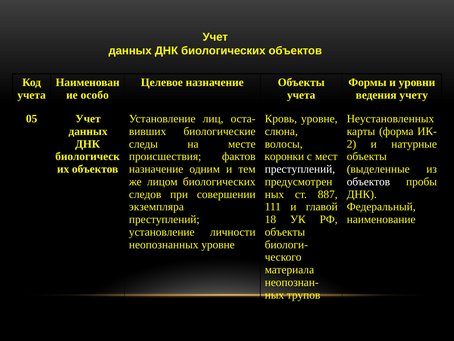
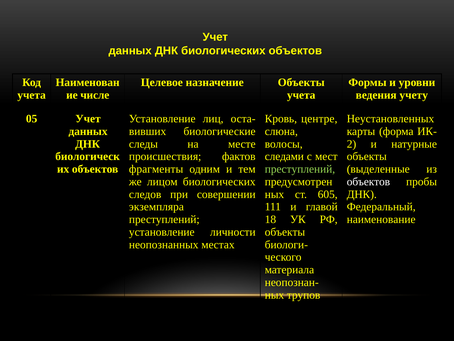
особо: особо -> числе (95, 95)
Кровь уровне: уровне -> центре (319, 119)
коронки: коронки -> следами (284, 156)
назначение: назначение -> фрагменты (156, 169)
преступлений colour: white -> light green (300, 169)
887: 887 -> 605 (328, 194)
неопознанных уровне: уровне -> местах (218, 244)
